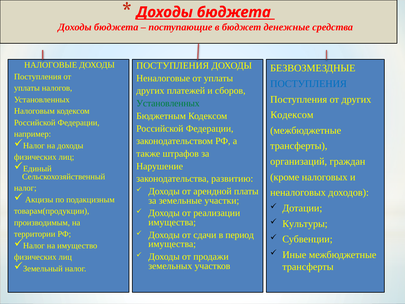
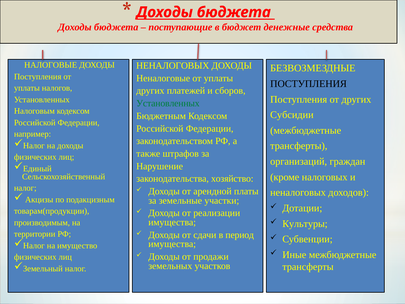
ПОСТУПЛЕНИЯ: ПОСТУПЛЕНИЯ -> НЕНАЛОГОВЫХ (173, 66)
ПОСТУПЛЕНИЯ colour: blue -> black (308, 84)
Кодексом: Кодексом -> Субсидии (292, 115)
развитию: развитию -> хозяйство (232, 179)
